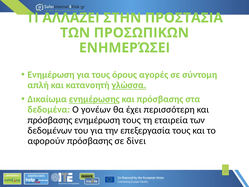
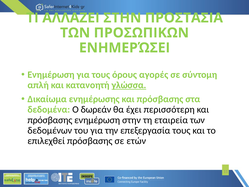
ενημέρωσης underline: present -> none (94, 99)
γονέων: γονέων -> δωρεάν (96, 109)
ενημέρωση τους: τους -> στην (132, 120)
αφορούν: αφορούν -> επιλεχθεί (46, 141)
δίνει: δίνει -> ετών (136, 141)
